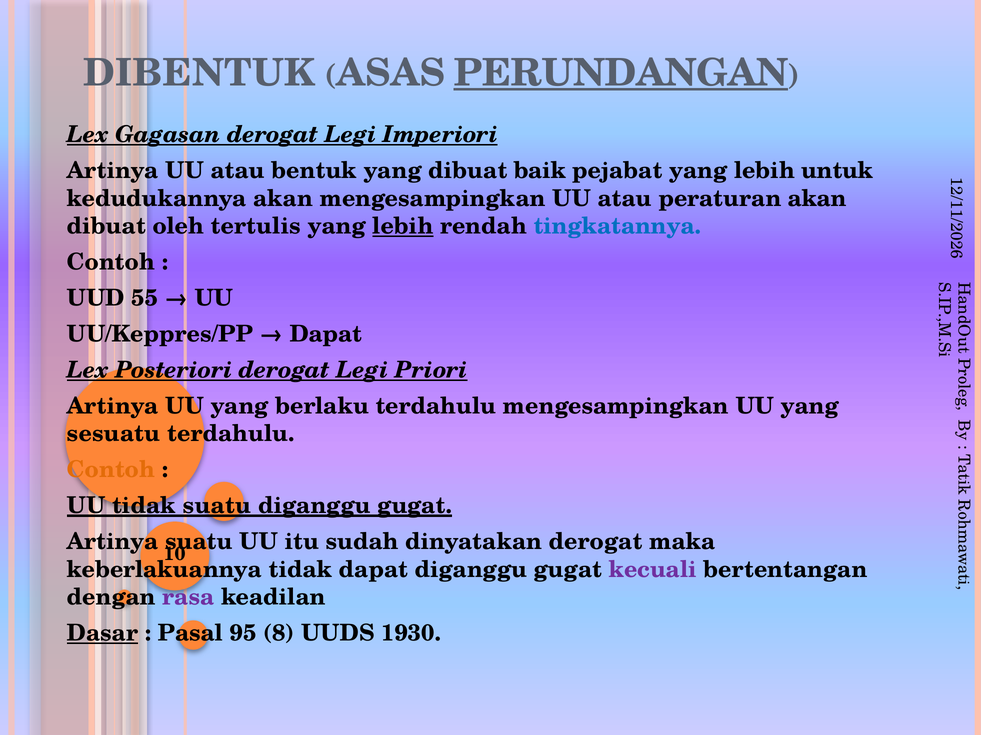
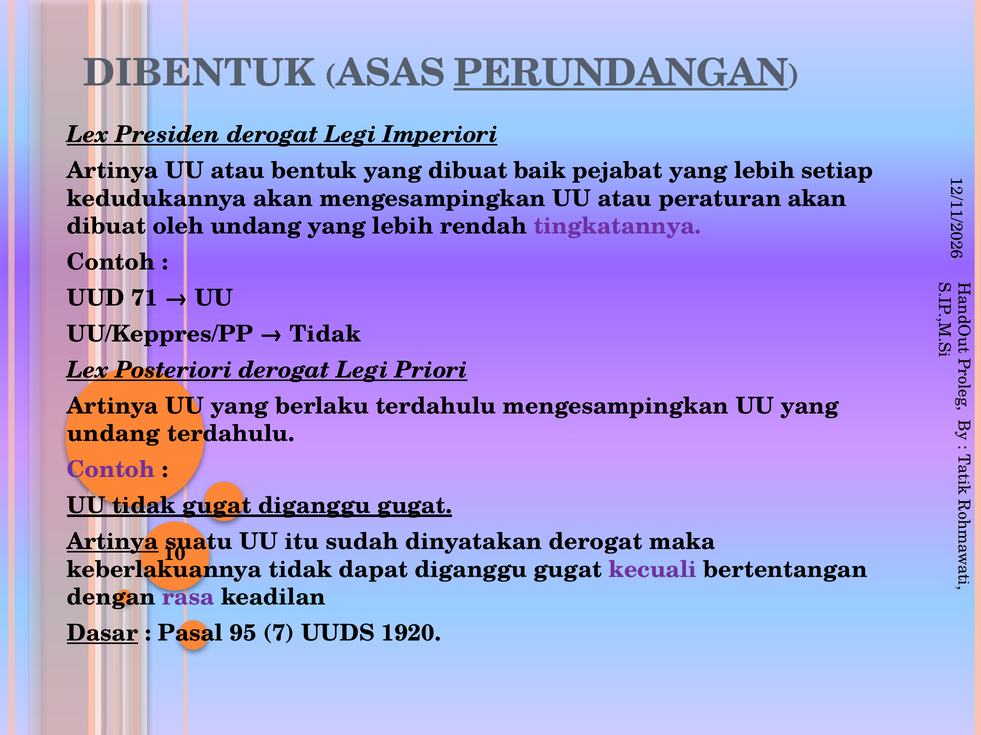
Gagasan: Gagasan -> Presiden (168, 135)
untuk: untuk -> setiap (837, 171)
oleh tertulis: tertulis -> undang (256, 226)
lebih underline: present -> none (403, 226)
tingkatannya colour: blue -> purple (617, 226)
55: 55 -> 71 (145, 298)
Dapat: Dapat -> Tidak (326, 334)
sesuatu: sesuatu -> undang (114, 434)
Contoh colour: orange -> purple (111, 470)
tidak suatu: suatu -> gugat (217, 506)
Artinya underline: none -> present (113, 542)
8: 8 -> 7 (279, 634)
1930: 1930 -> 1920 (411, 634)
